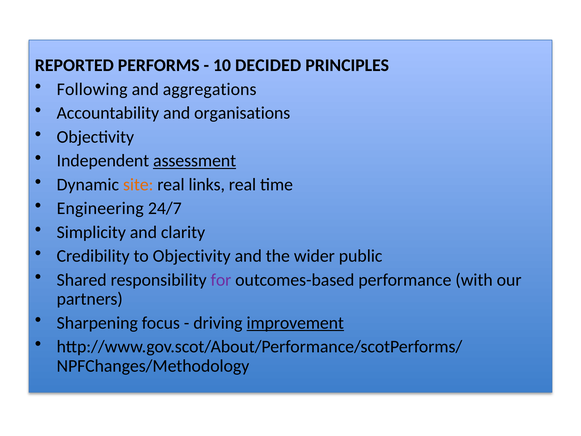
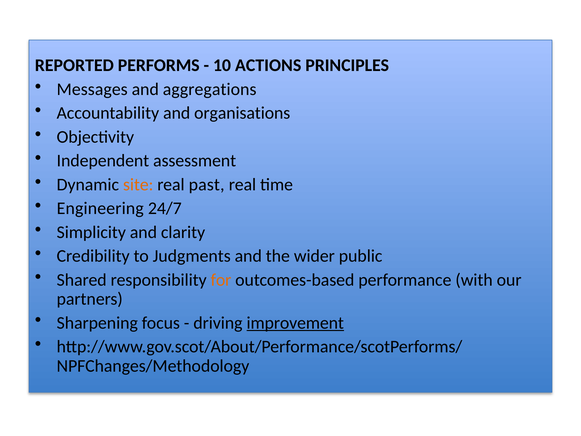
DECIDED: DECIDED -> ACTIONS (268, 65)
Following: Following -> Messages (92, 89)
assessment underline: present -> none (195, 161)
links: links -> past (207, 184)
to Objectivity: Objectivity -> Judgments (192, 256)
for colour: purple -> orange (221, 280)
